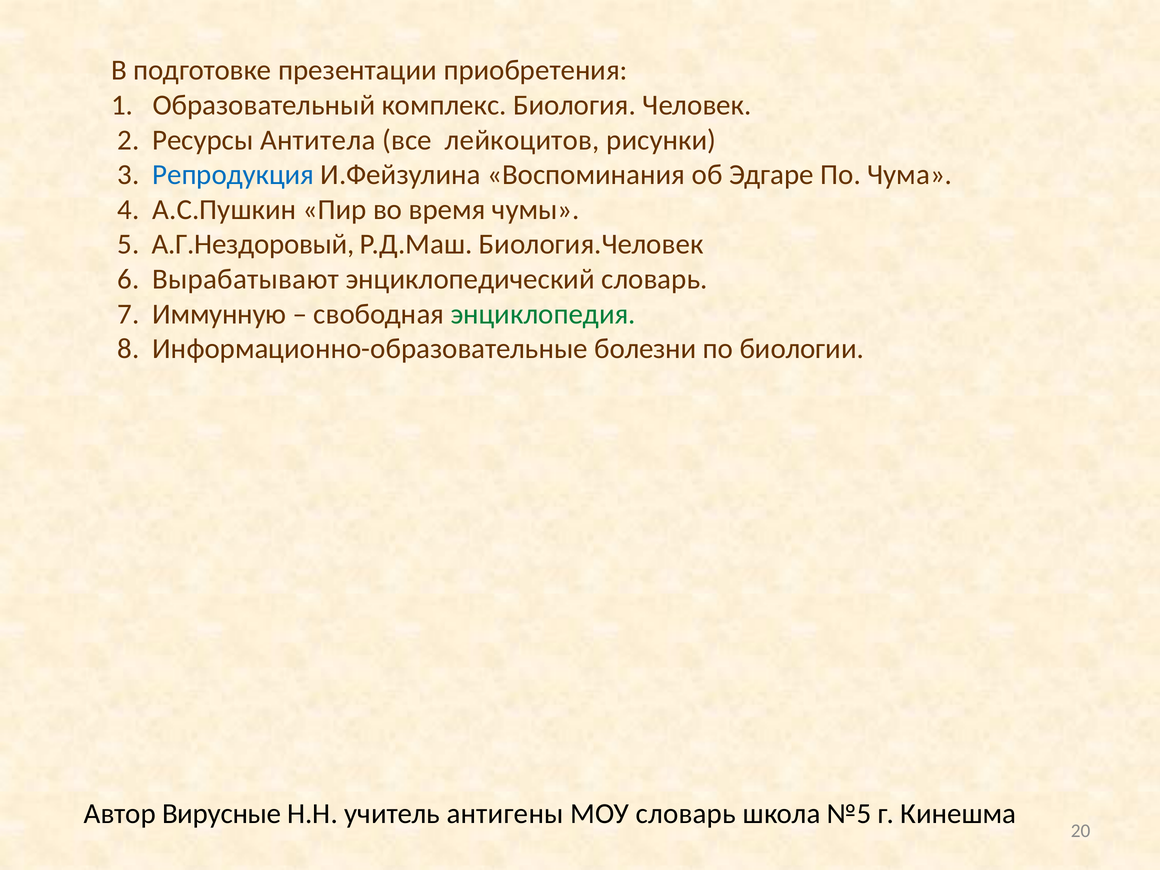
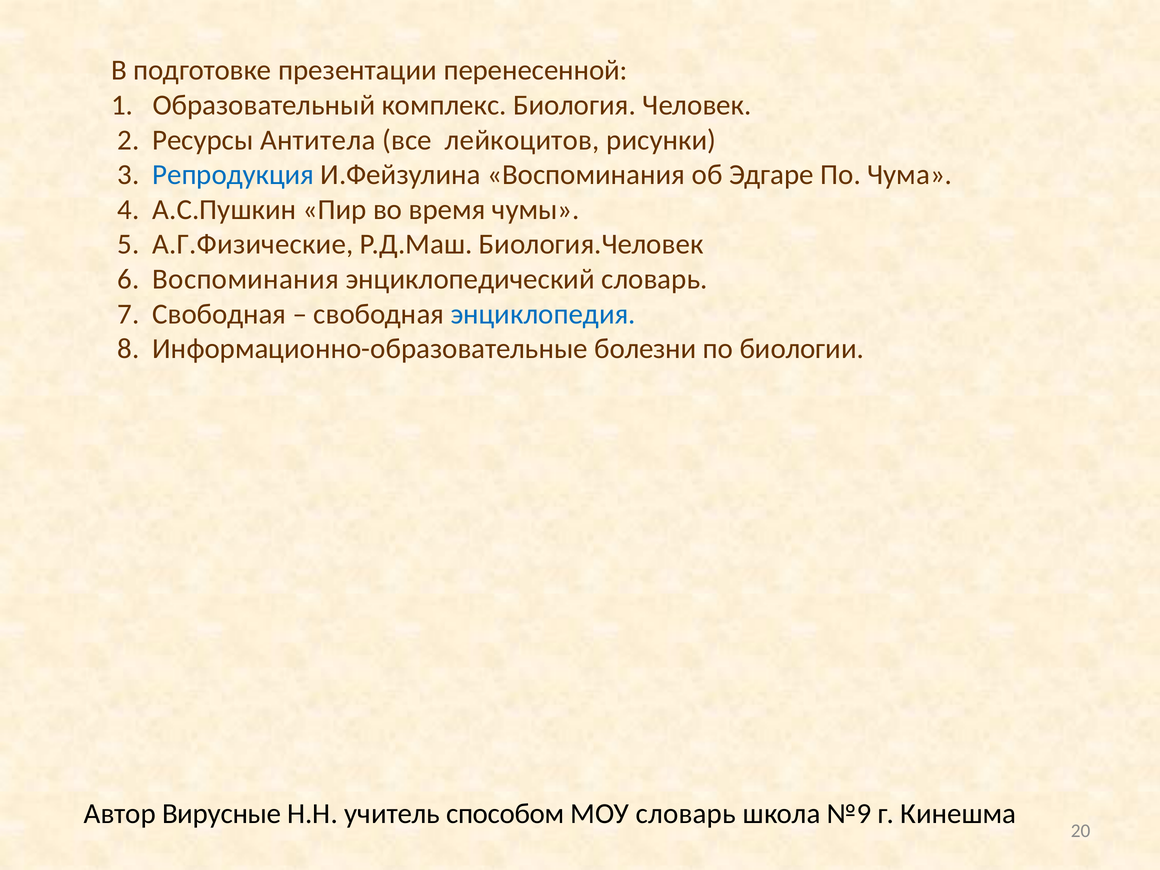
приобретения: приобретения -> перенесенной (536, 70)
А.Г.Нездоровый: А.Г.Нездоровый -> А.Г.Физические (253, 244)
6 Вырабатывают: Вырабатывают -> Воспоминания (246, 279)
7 Иммунную: Иммунную -> Свободная (219, 314)
энциклопедия colour: green -> blue (543, 314)
антигены: антигены -> способом (505, 814)
№5: №5 -> №9 (849, 814)
